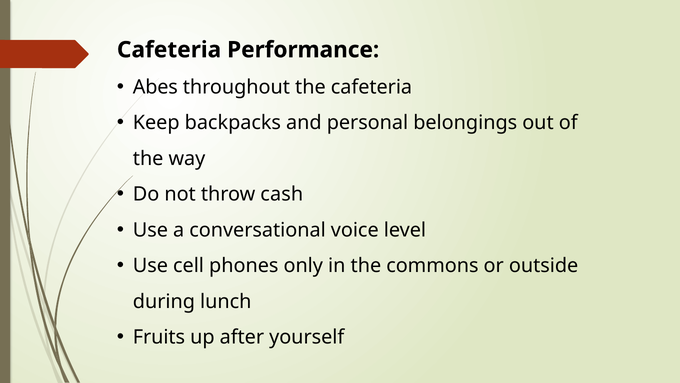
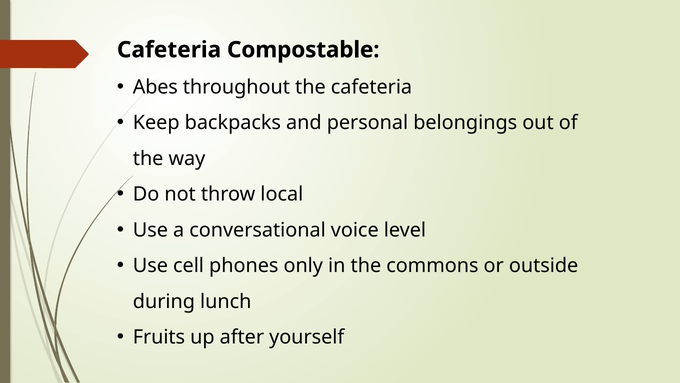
Performance: Performance -> Compostable (303, 50)
cash: cash -> local (282, 194)
